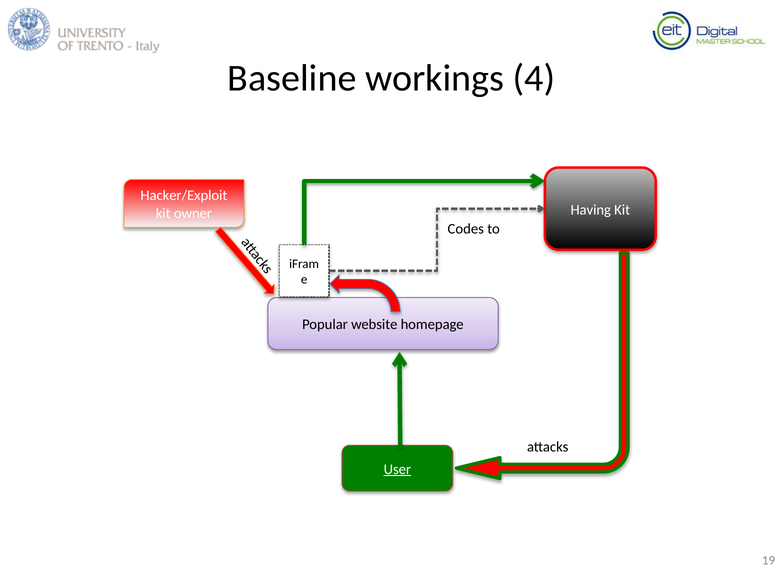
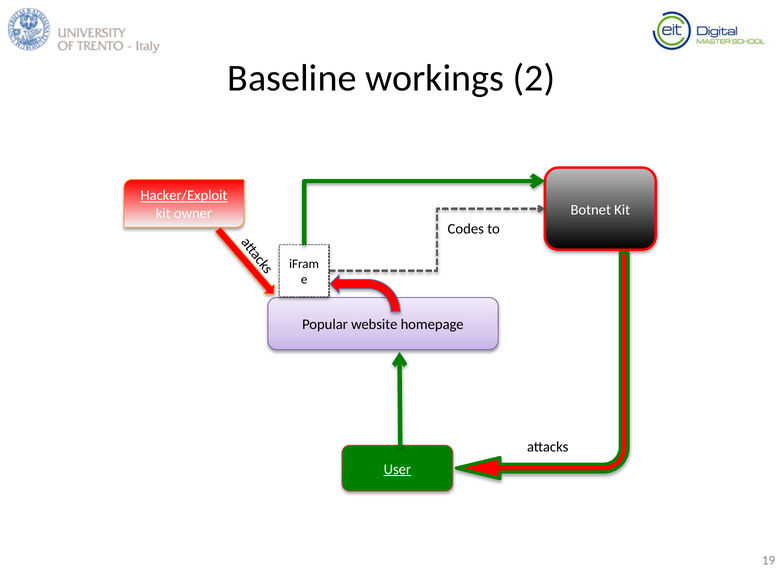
4: 4 -> 2 (534, 78)
Hacker/Exploit underline: none -> present (184, 196)
Having: Having -> Botnet (591, 210)
